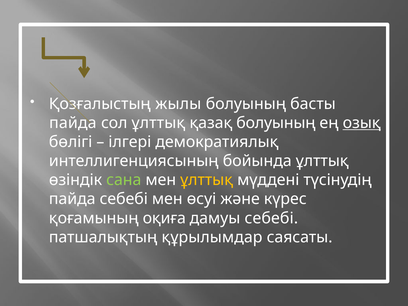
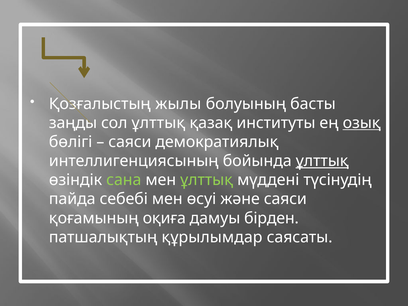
пайда: пайда -> заңды (73, 123)
қазақ болуының: болуының -> институты (276, 123)
ілгері: ілгері -> саяси (130, 142)
ұлттық underline: none -> present (322, 161)
ұлттық colour: yellow -> light green (207, 180)
және күрес: күрес -> саяси (285, 199)
дамуы себебі: себебі -> бірден (271, 218)
